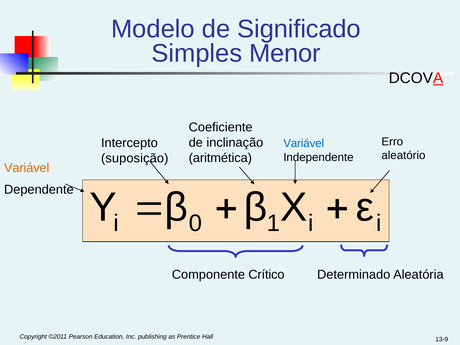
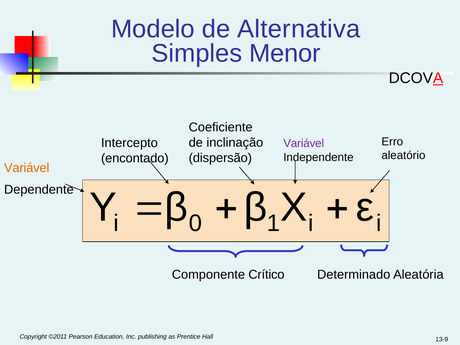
Significado: Significado -> Alternativa (299, 29)
Variável colour: blue -> purple (304, 144)
aritmética: aritmética -> dispersão (220, 158)
suposição: suposição -> encontado (135, 158)
